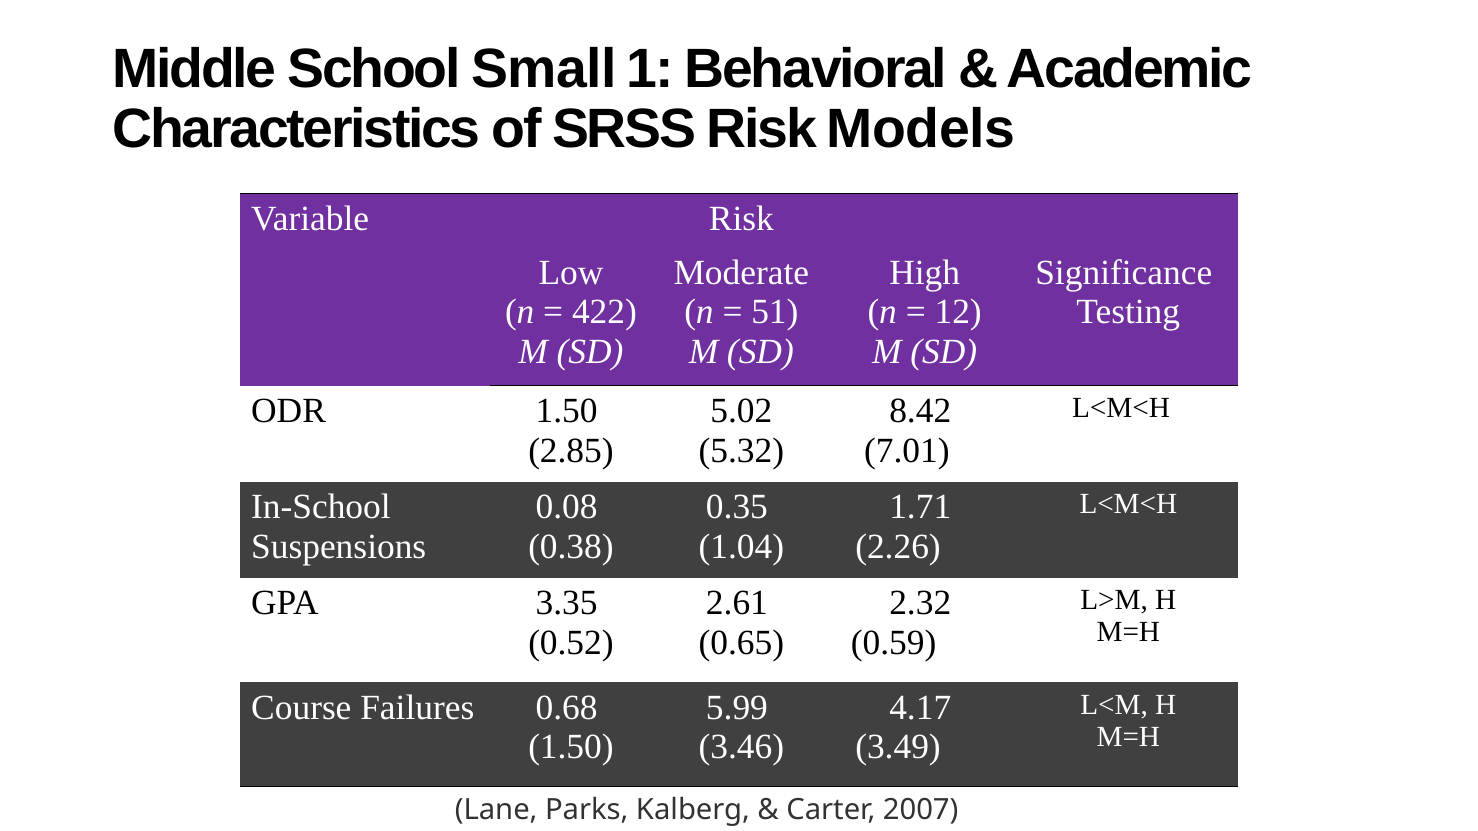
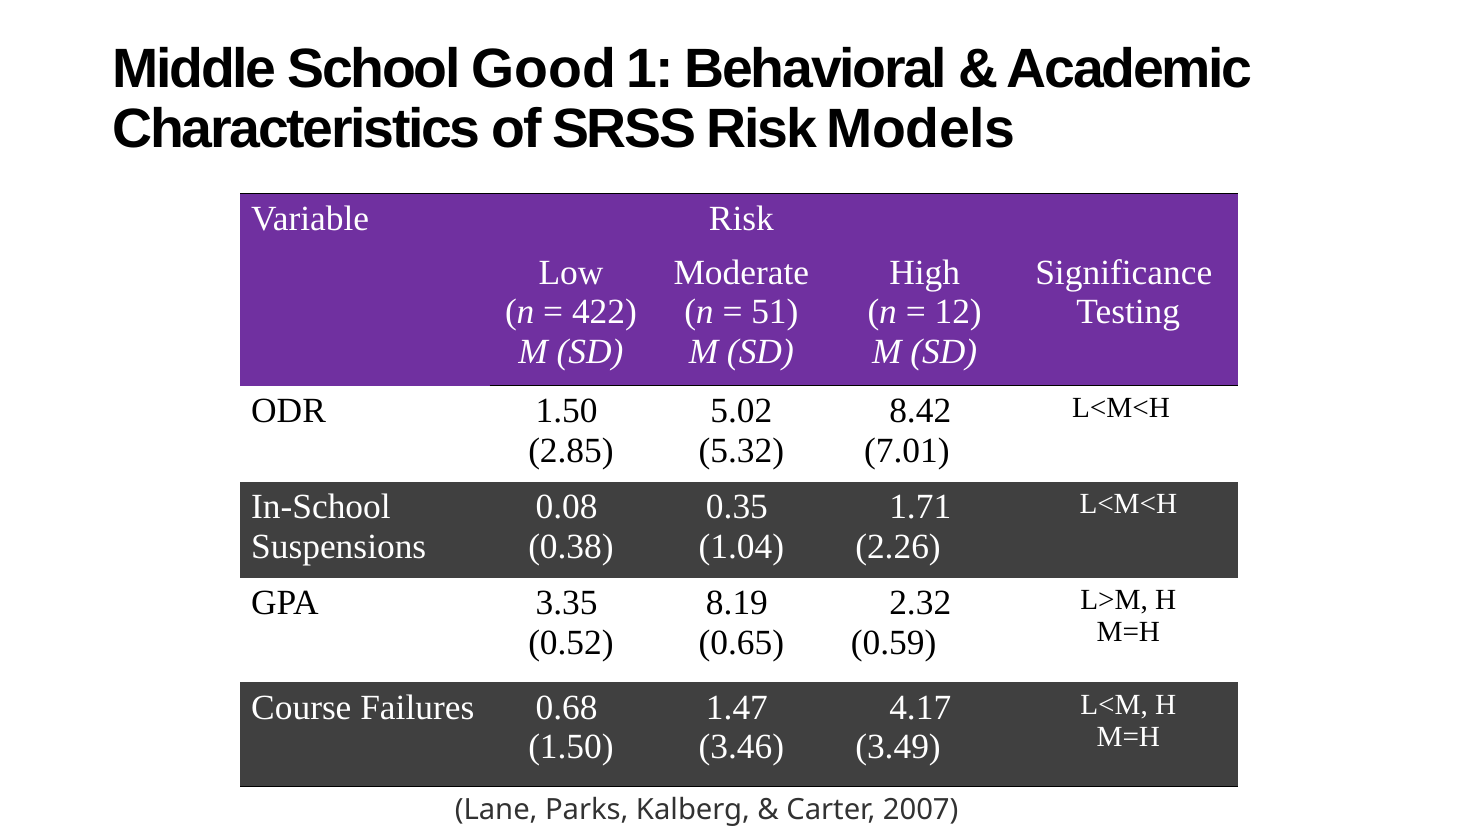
Small: Small -> Good (544, 70)
2.61: 2.61 -> 8.19 (737, 603)
5.99: 5.99 -> 1.47 (737, 708)
